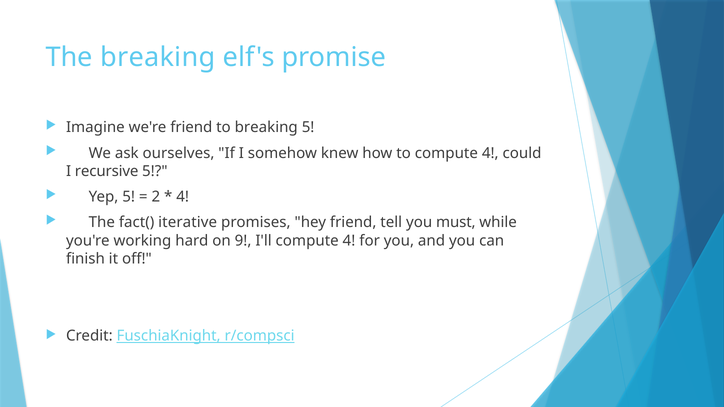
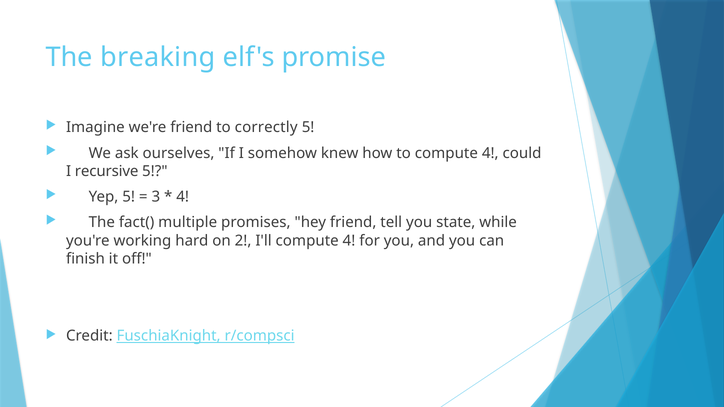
to breaking: breaking -> correctly (266, 127)
2: 2 -> 3 (156, 197)
iterative: iterative -> multiple (188, 223)
must: must -> state (456, 223)
9: 9 -> 2 (243, 241)
